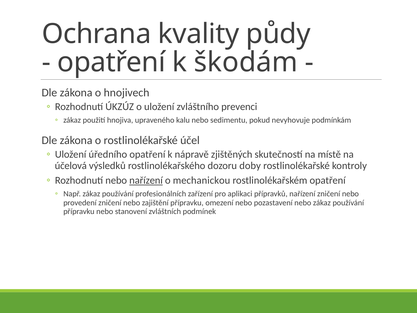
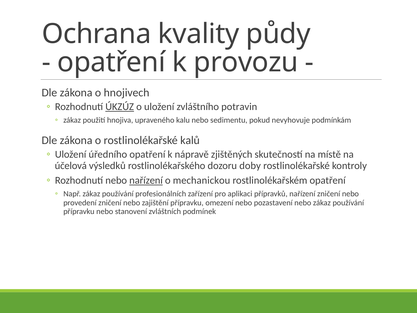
škodám: škodám -> provozu (246, 62)
ÚKZÚZ underline: none -> present (120, 107)
prevenci: prevenci -> potravin (239, 107)
účel: účel -> kalů (190, 140)
